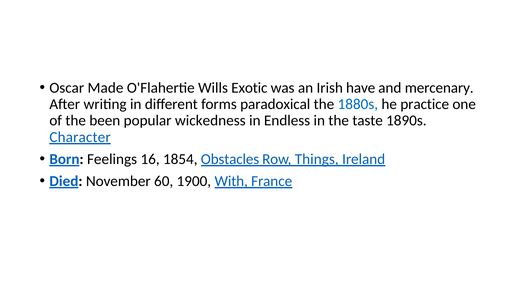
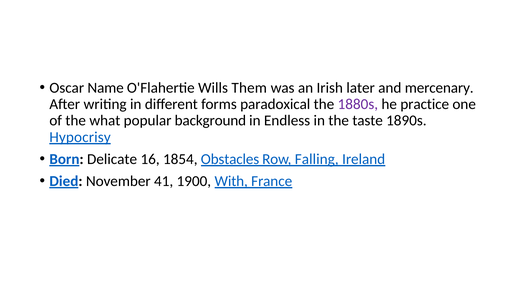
Made: Made -> Name (106, 88)
Exotic: Exotic -> Them (249, 88)
have: have -> later (361, 88)
1880s colour: blue -> purple (358, 104)
been: been -> what (105, 121)
wickedness: wickedness -> background (210, 121)
Character: Character -> Hypocrisy (80, 137)
Feelings: Feelings -> Delicate (112, 159)
Things: Things -> Falling (317, 159)
60: 60 -> 41 (164, 181)
